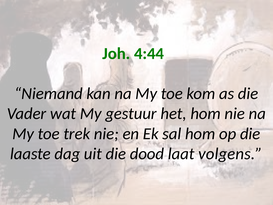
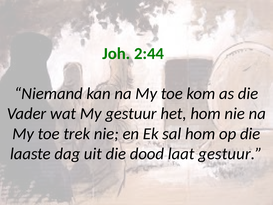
4:44: 4:44 -> 2:44 (149, 54)
laat volgens: volgens -> gestuur (230, 154)
